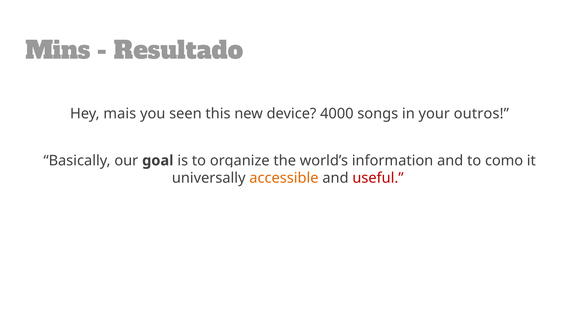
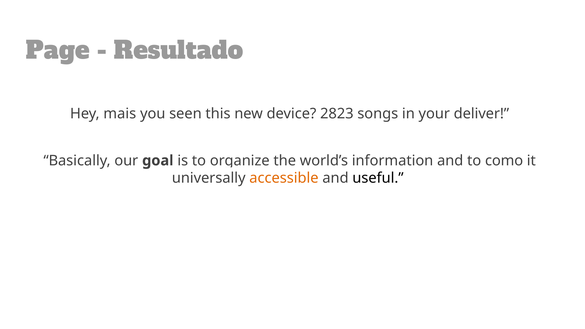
Mins: Mins -> Page (58, 51)
4000: 4000 -> 2823 (337, 114)
outros: outros -> deliver (481, 114)
useful colour: red -> black (378, 178)
